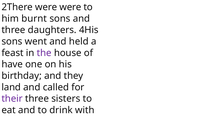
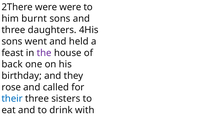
have: have -> back (12, 64)
land: land -> rose (11, 87)
their colour: purple -> blue (12, 99)
